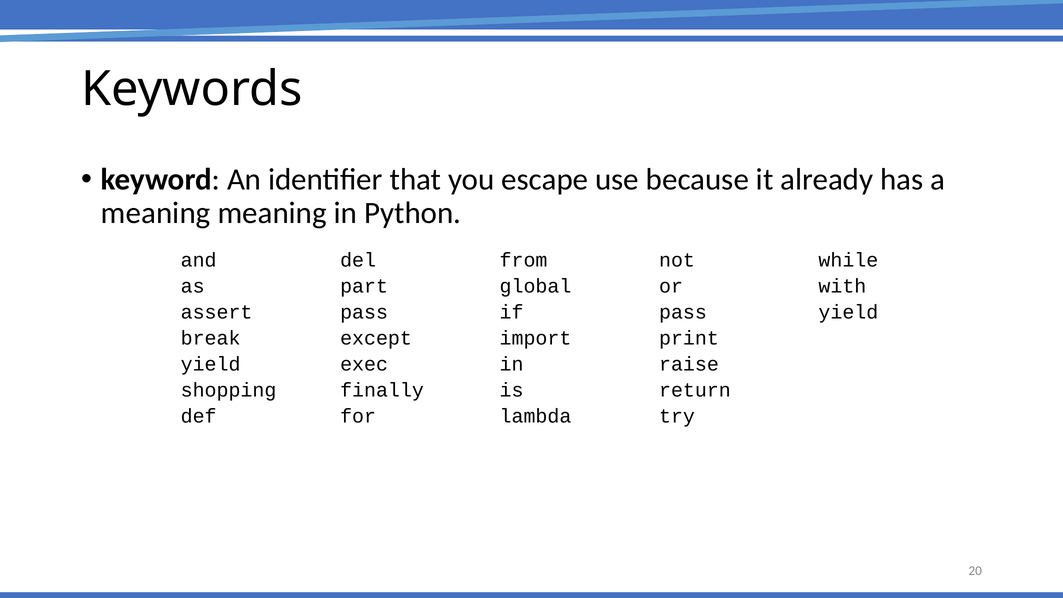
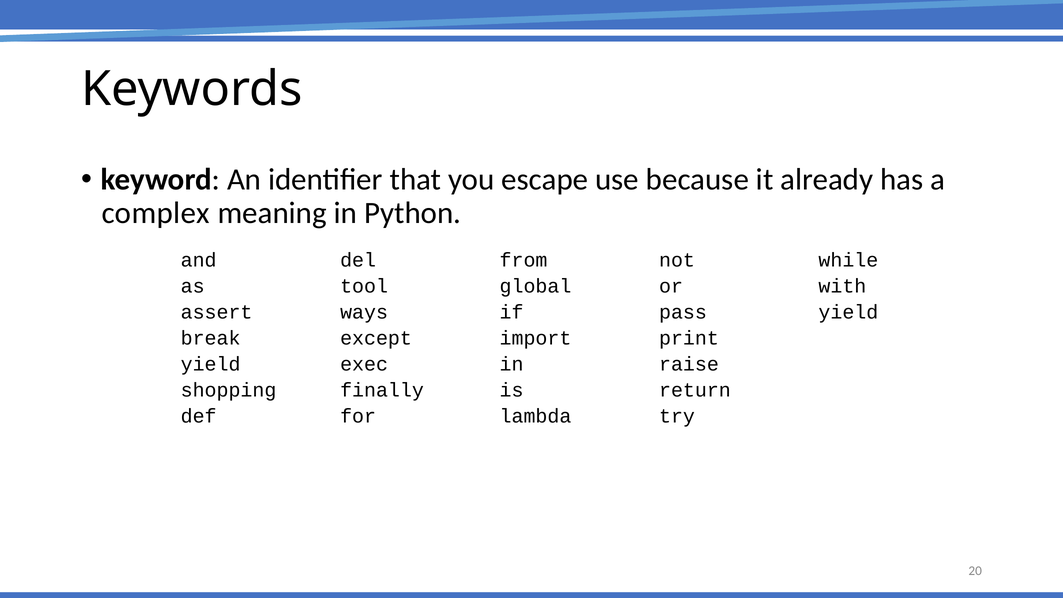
meaning: meaning -> complex (156, 213)
part: part -> tool (364, 286)
assert pass: pass -> ways (364, 312)
